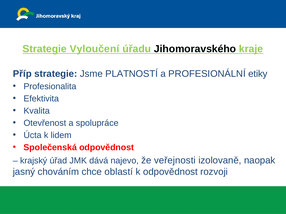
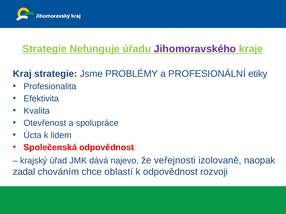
Vyloučení: Vyloučení -> Nefunguje (95, 49)
Jihomoravského colour: black -> purple (195, 49)
Příp: Příp -> Kraj (22, 74)
PLATNOSTÍ: PLATNOSTÍ -> PROBLÉMY (132, 74)
jasný: jasný -> zadal (24, 172)
